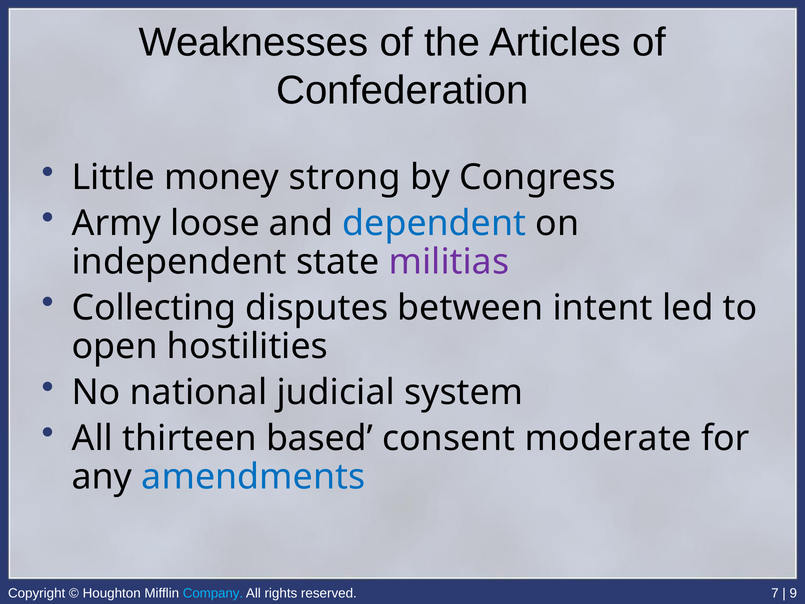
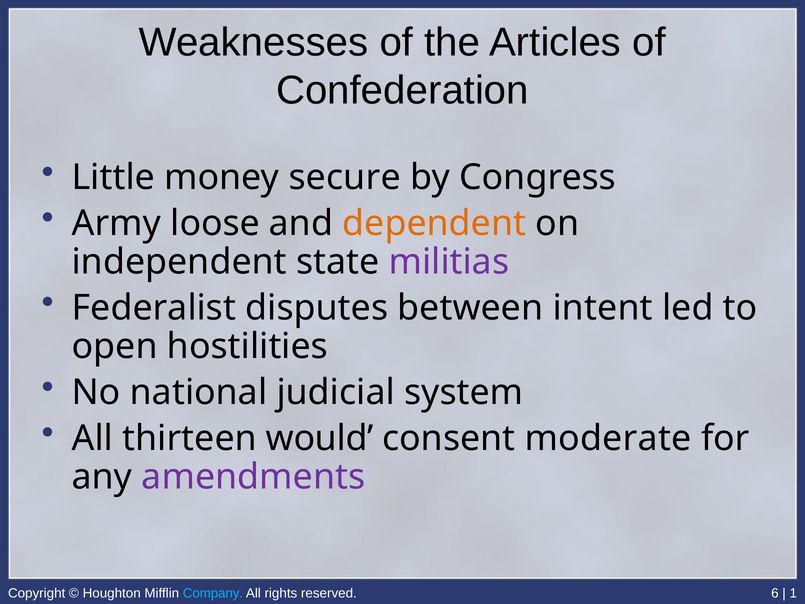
strong: strong -> secure (345, 177)
dependent colour: blue -> orange (434, 223)
Collecting: Collecting -> Federalist (154, 308)
based: based -> would (320, 438)
amendments colour: blue -> purple (253, 477)
7: 7 -> 6 (775, 593)
9: 9 -> 1 (793, 593)
